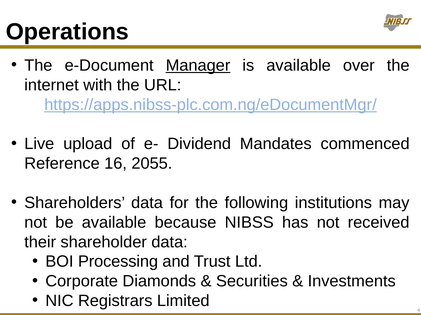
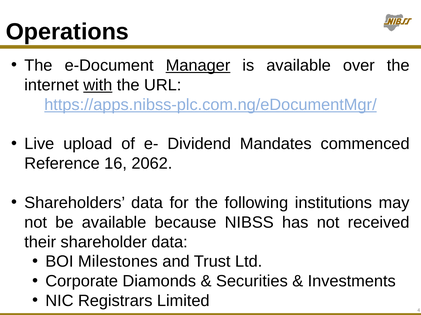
with underline: none -> present (98, 85)
2055: 2055 -> 2062 (152, 164)
Processing: Processing -> Milestones (118, 262)
